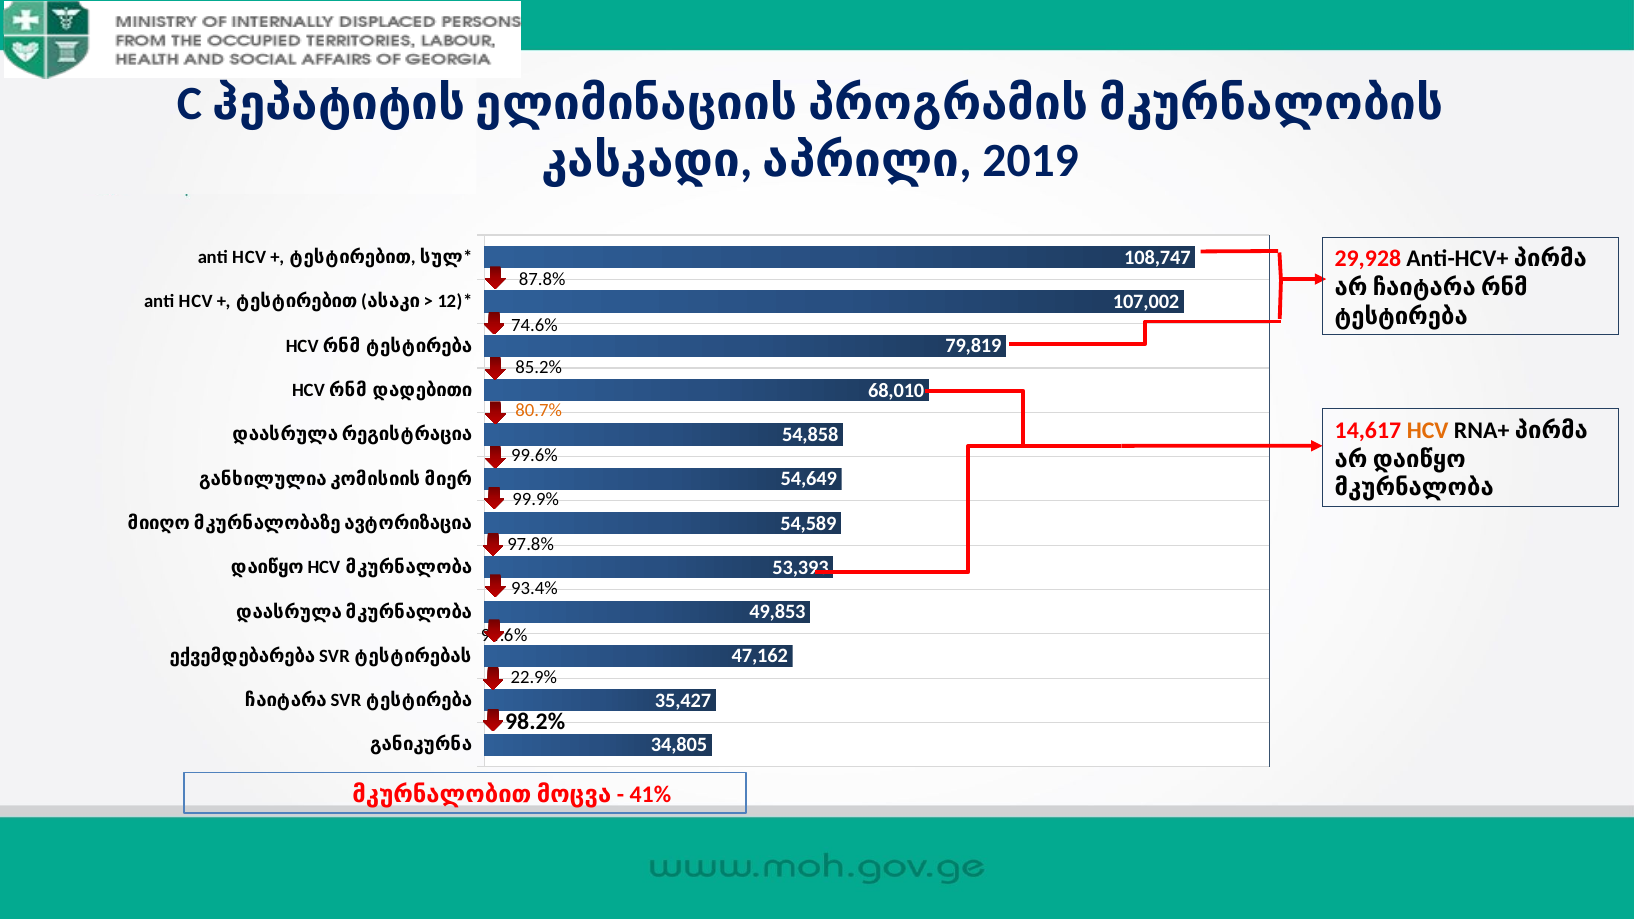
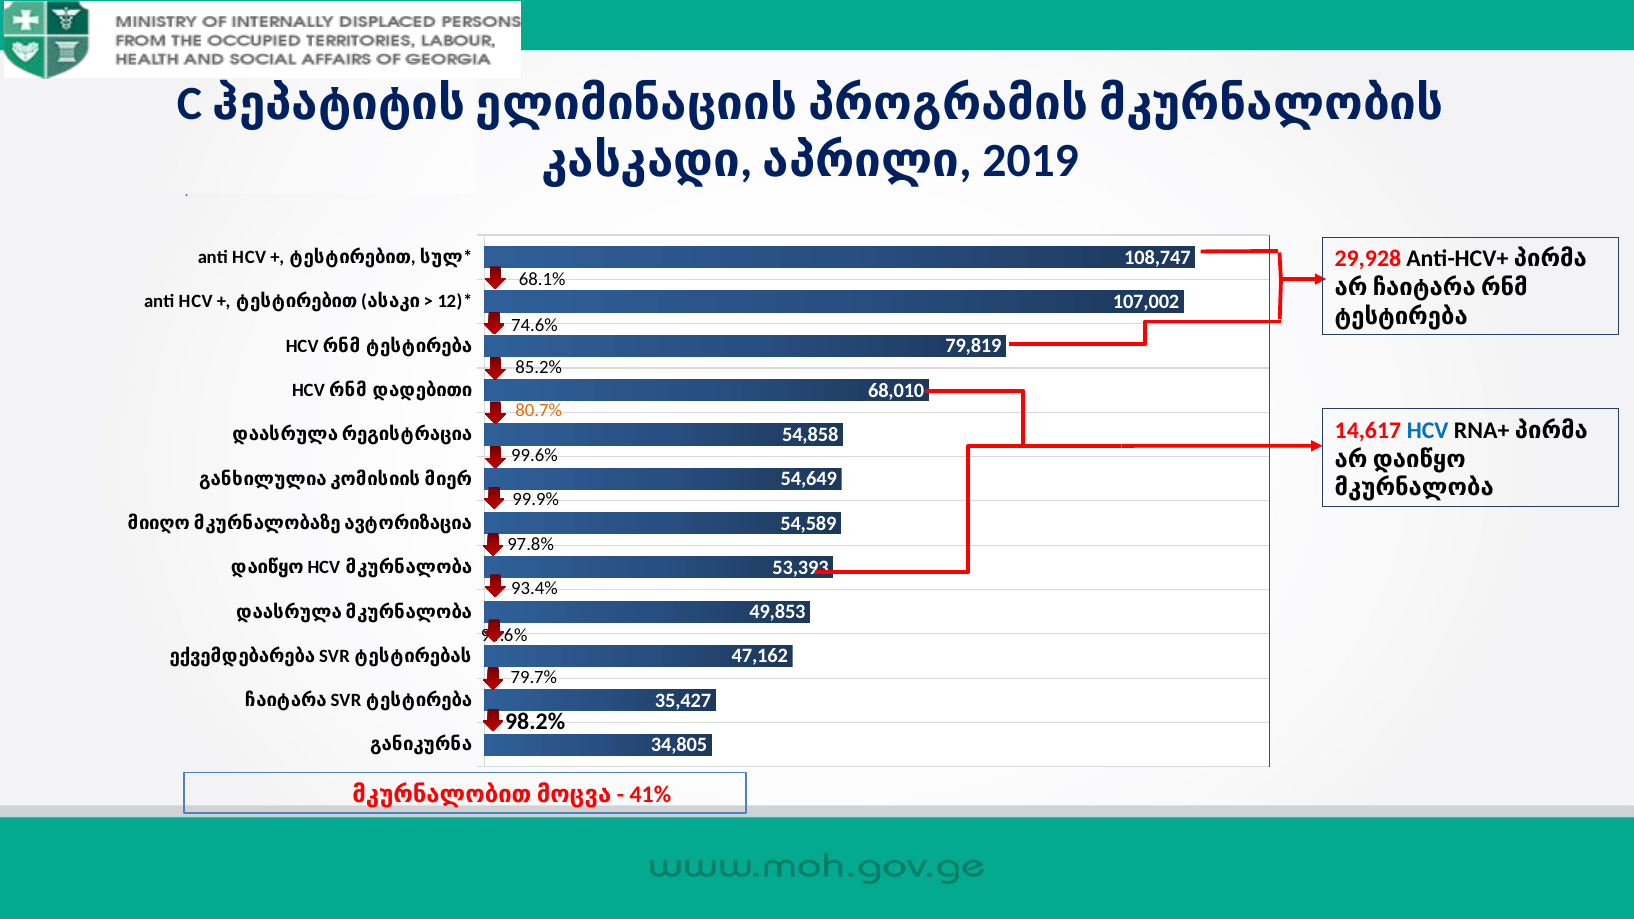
87.8%: 87.8% -> 68.1% (542, 280)
HCV colour: orange -> blue (1428, 431)
22.9%: 22.9% -> 79.7% (534, 678)
